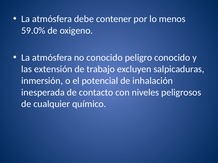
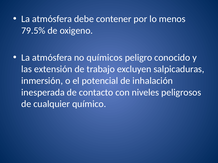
59.0%: 59.0% -> 79.5% (33, 31)
no conocido: conocido -> químicos (105, 58)
